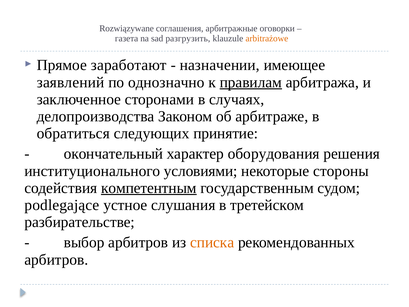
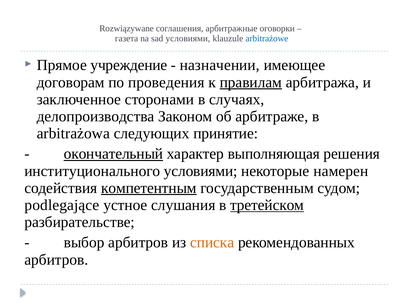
sad разгрузить: разгрузить -> условиями (188, 39)
arbitrażowe colour: orange -> blue (267, 39)
заработают: заработают -> учреждение (129, 65)
заявлений: заявлений -> договорам (71, 82)
однозначно: однозначно -> проведения (166, 82)
обратиться: обратиться -> arbitrażowa (73, 133)
окончательный underline: none -> present (113, 154)
оборудования: оборудования -> выполняющая (274, 154)
стороны: стороны -> намерен (341, 171)
третейском underline: none -> present (267, 205)
